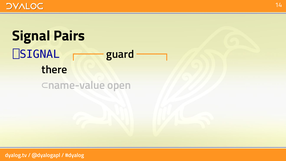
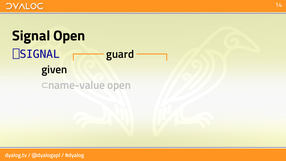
Signal Pairs: Pairs -> Open (69, 36)
there: there -> given (54, 70)
